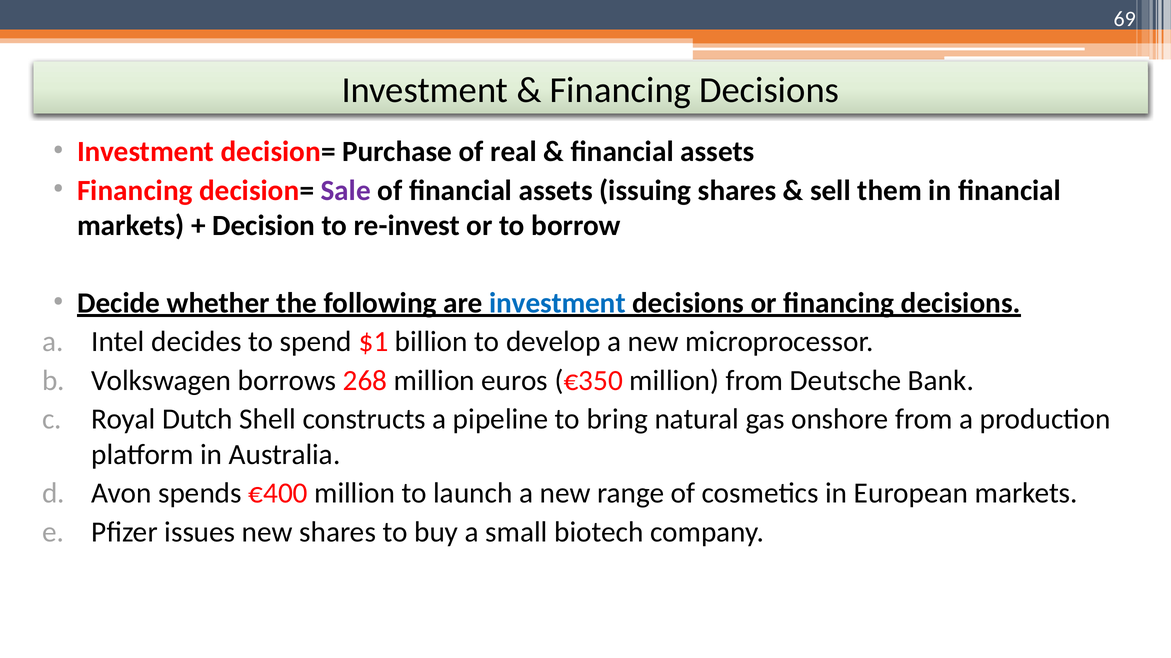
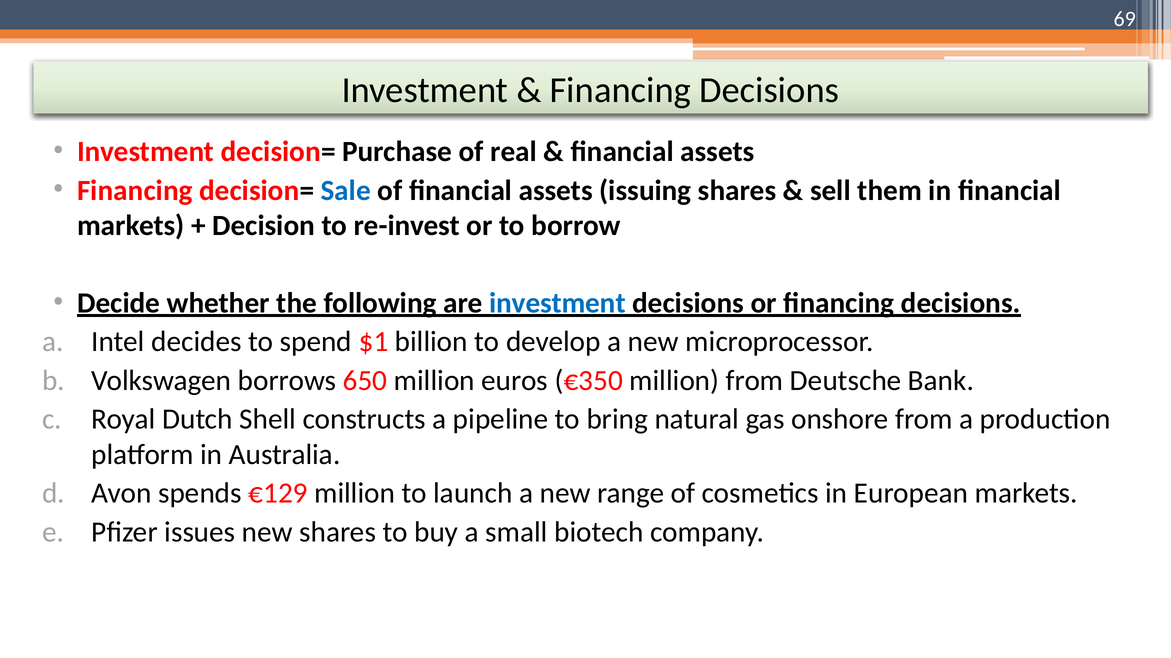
Sale colour: purple -> blue (346, 191)
268: 268 -> 650 (365, 381)
€400: €400 -> €129 (278, 494)
